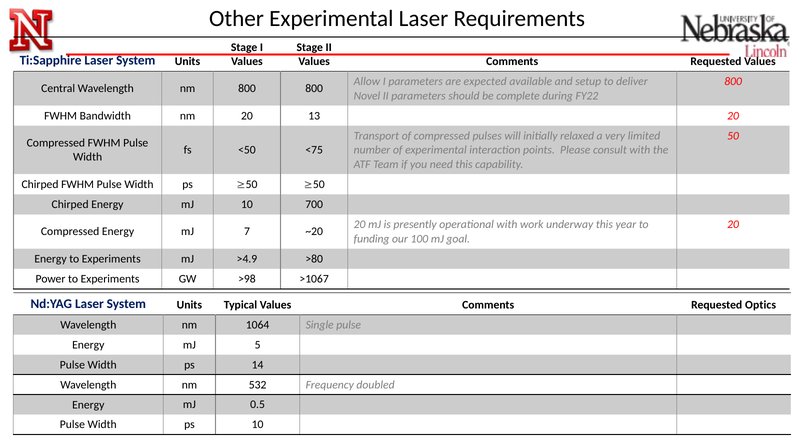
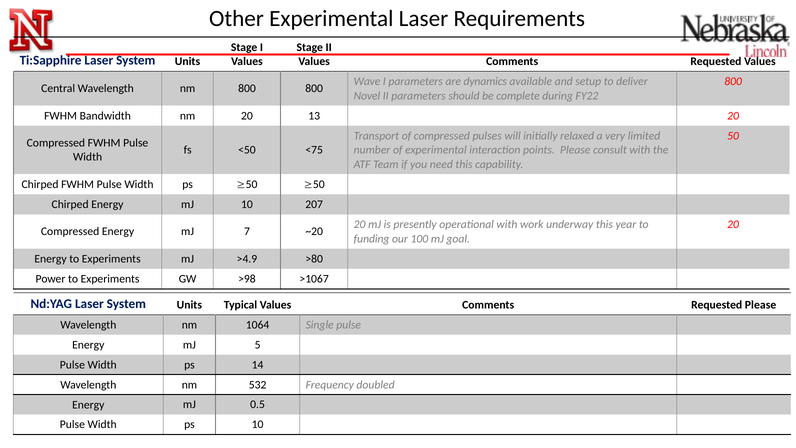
Allow: Allow -> Wave (367, 81)
expected: expected -> dynamics (485, 81)
700: 700 -> 207 (314, 204)
Requested Optics: Optics -> Please (761, 305)
